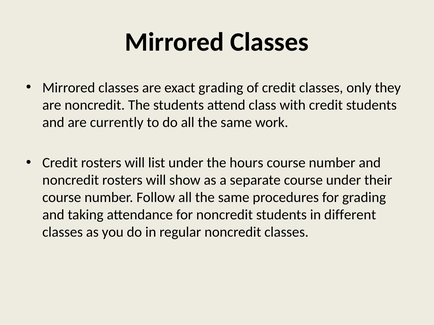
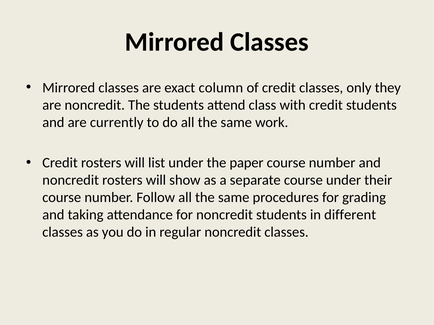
exact grading: grading -> column (221, 88)
hours: hours -> paper (247, 163)
